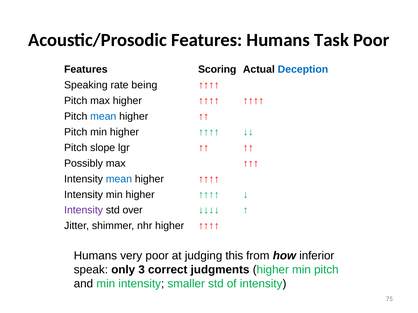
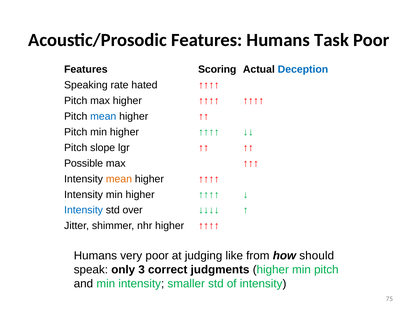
being: being -> hated (144, 85)
Possibly: Possibly -> Possible (84, 164)
mean colour: blue -> orange (119, 179)
Intensity colour: purple -> blue (84, 211)
this: this -> like (234, 256)
inferior: inferior -> should (317, 256)
